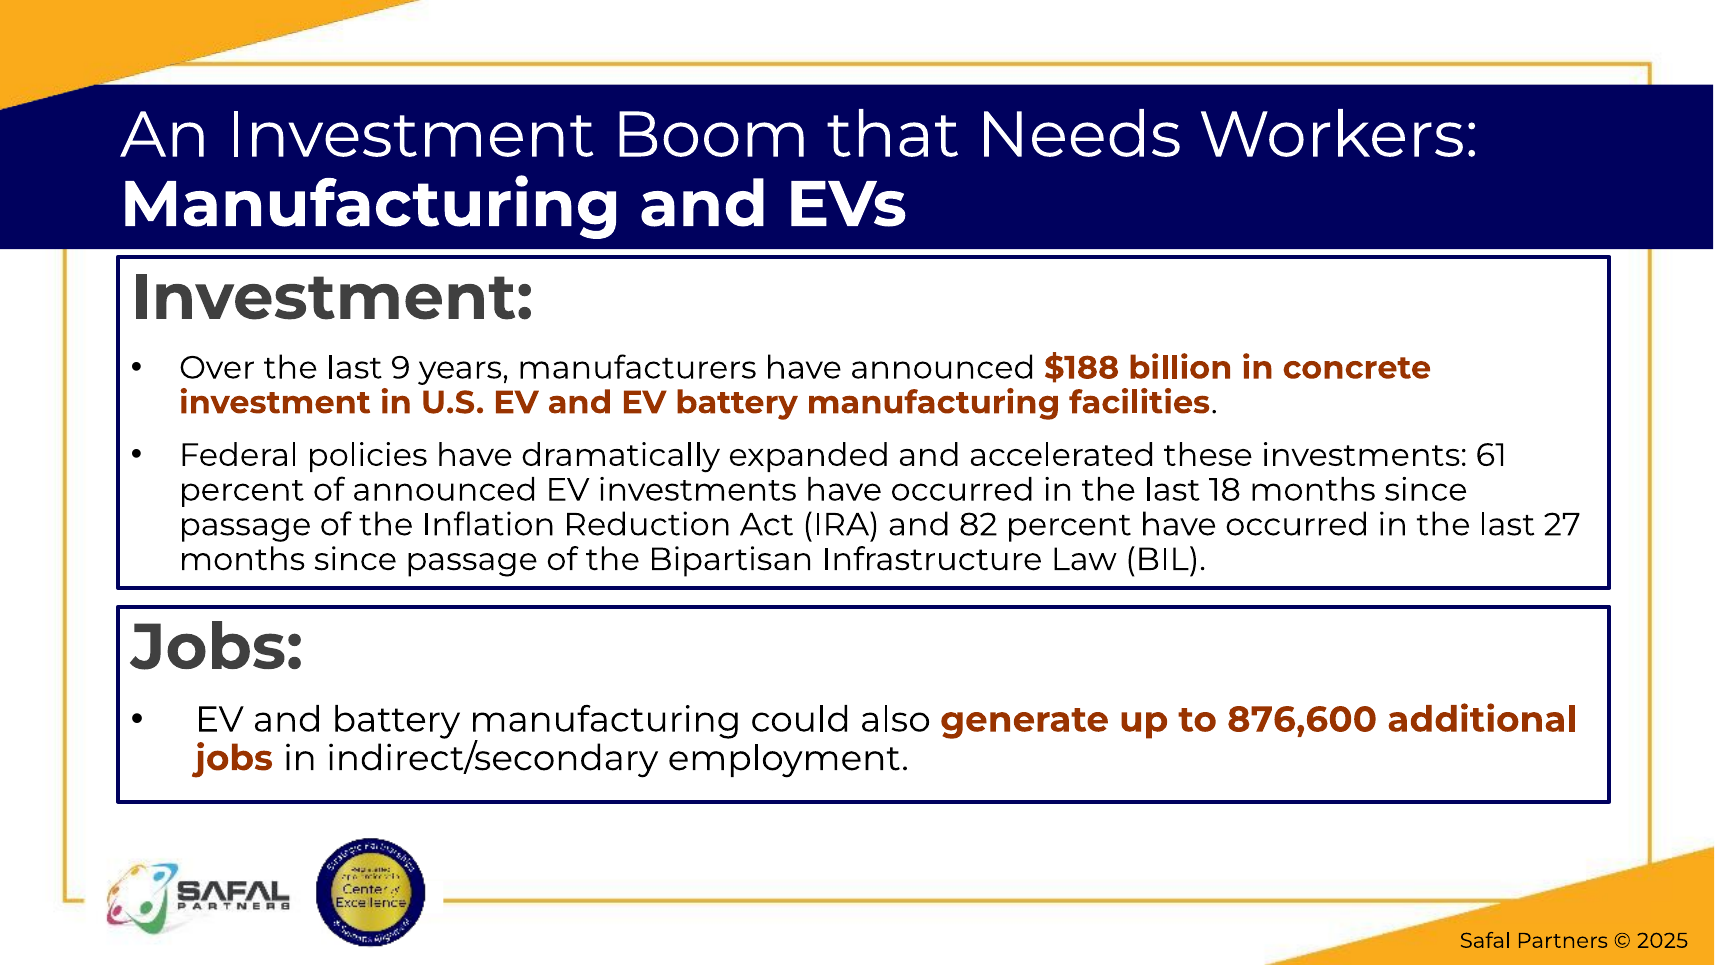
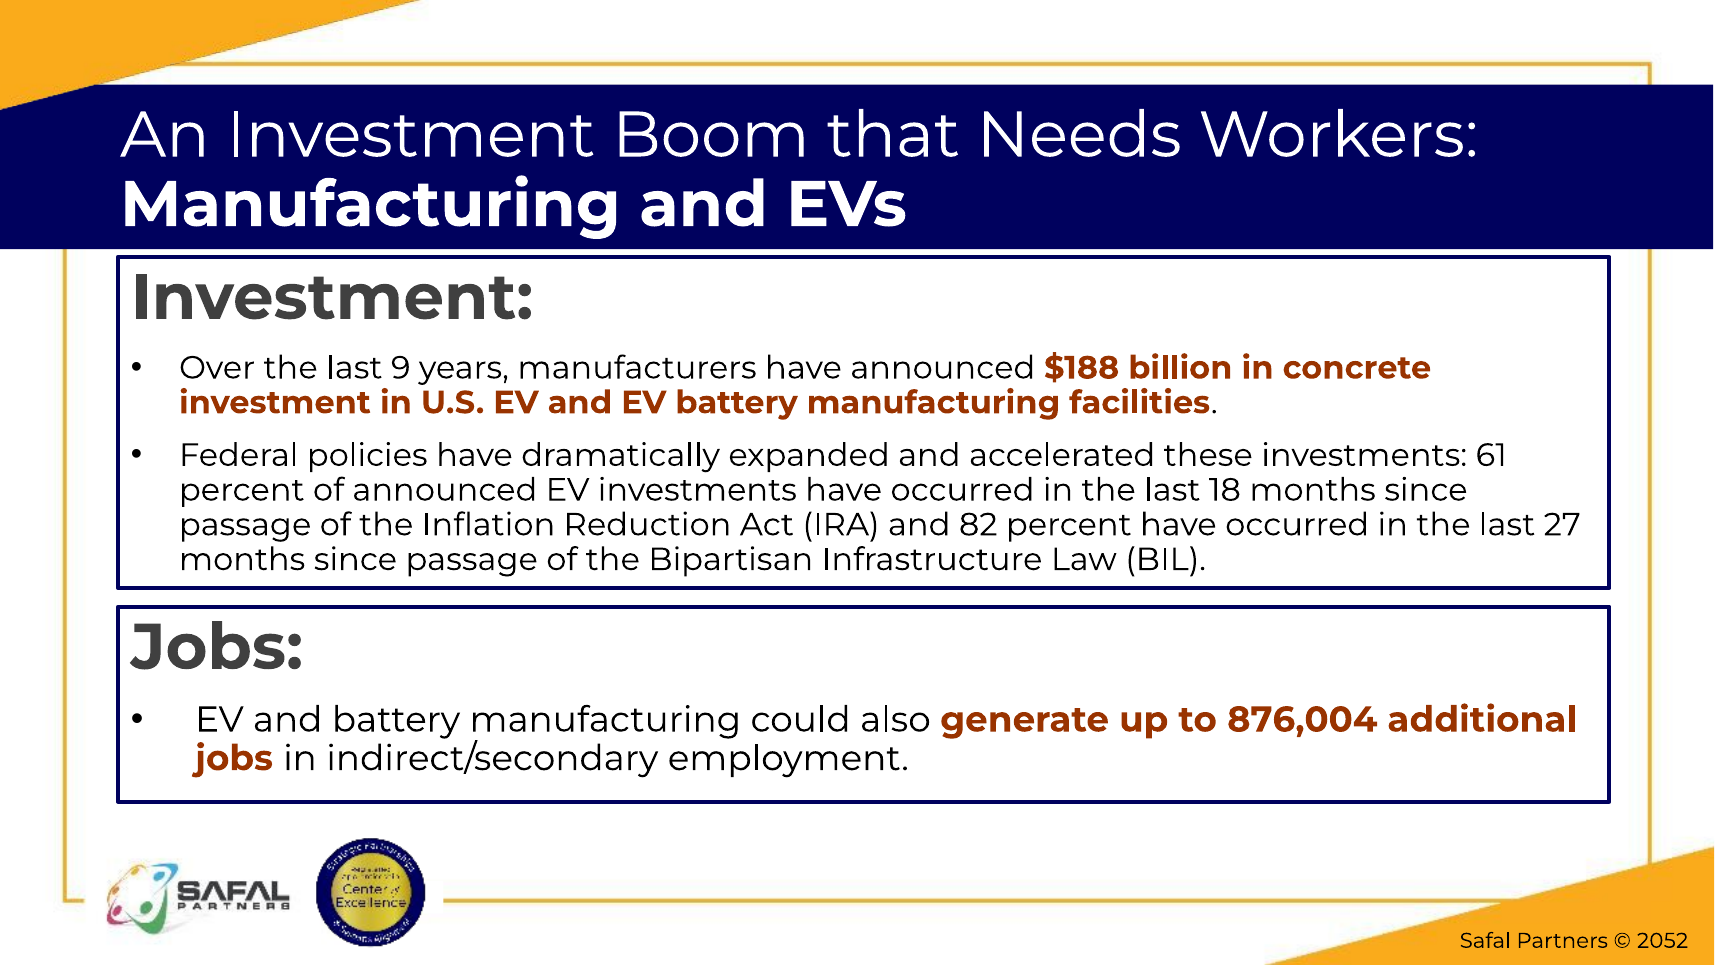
876,600: 876,600 -> 876,004 (1302, 719)
2025: 2025 -> 2052 (1663, 940)
